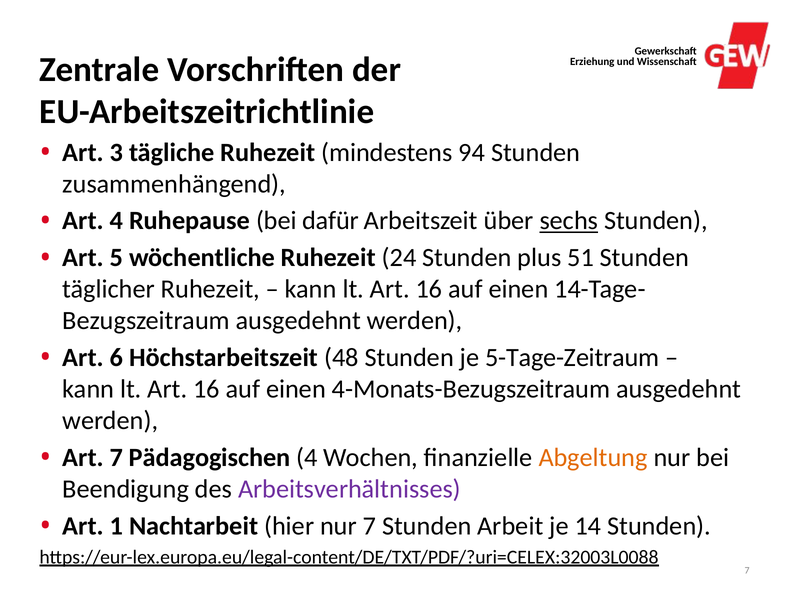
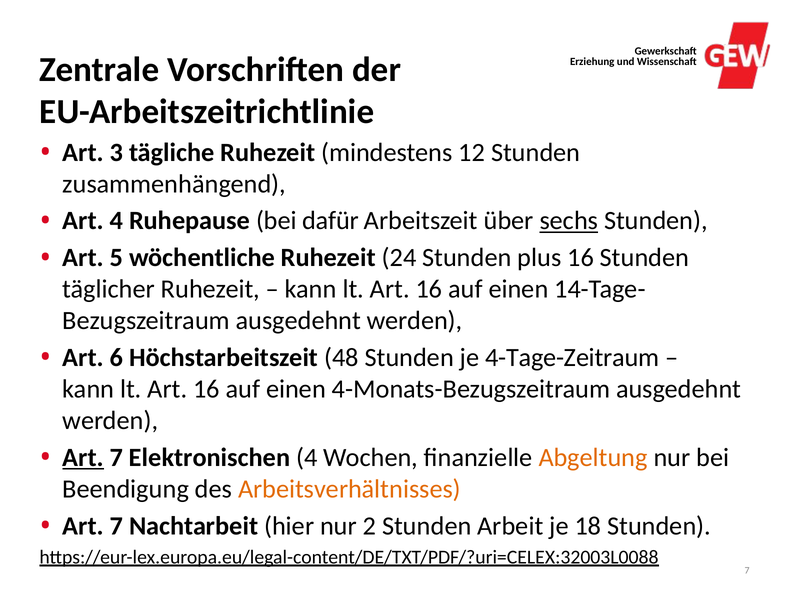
94: 94 -> 12 (472, 152)
plus 51: 51 -> 16 (581, 258)
5-Tage-Zeitraum: 5-Tage-Zeitraum -> 4-Tage-Zeitraum (572, 357)
Art underline: none -> present (83, 457)
Pädagogischen: Pädagogischen -> Elektronischen (210, 457)
Arbeitsverhältnisses colour: purple -> orange (349, 489)
1: 1 -> 7 (116, 526)
nur 7: 7 -> 2 (370, 526)
14: 14 -> 18 (588, 526)
